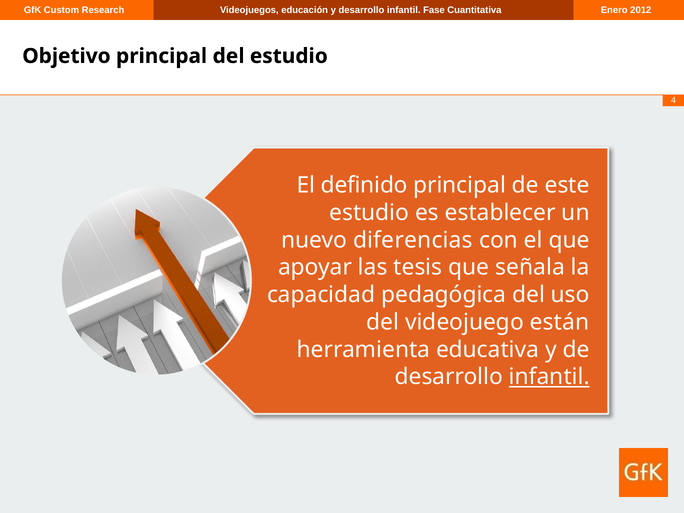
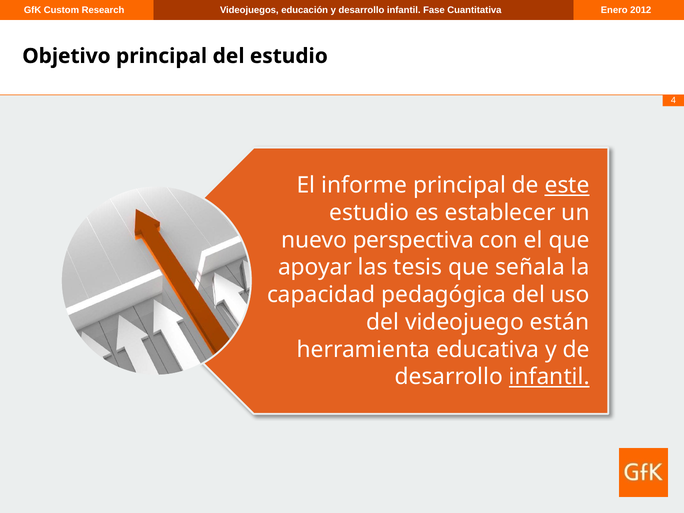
definido: definido -> informe (364, 185)
este underline: none -> present (567, 185)
diferencias: diferencias -> perspectiva (413, 240)
